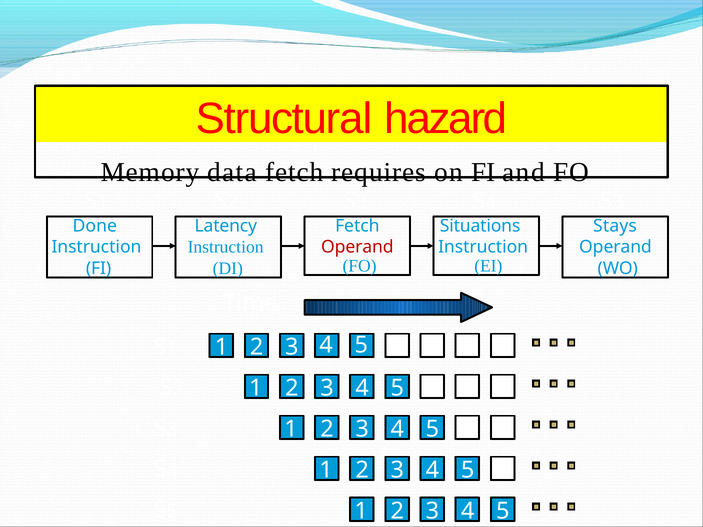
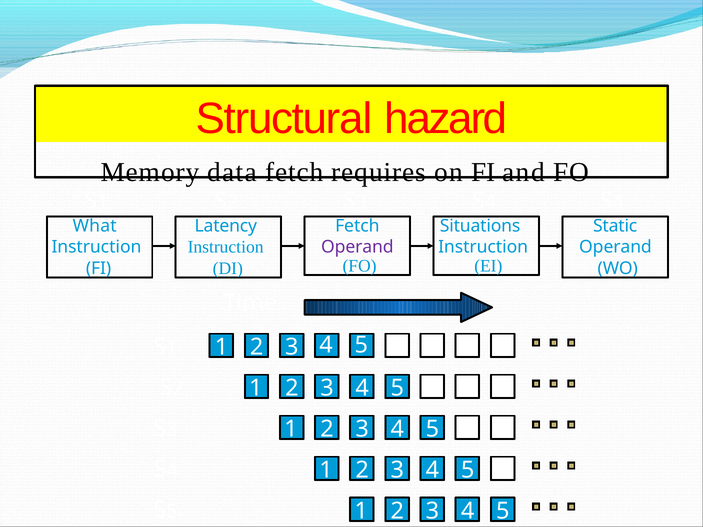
3: 3 -> 4 (618, 202)
Done: Done -> What (95, 226)
Stays: Stays -> Static (615, 226)
Operand colour: red -> purple (357, 247)
